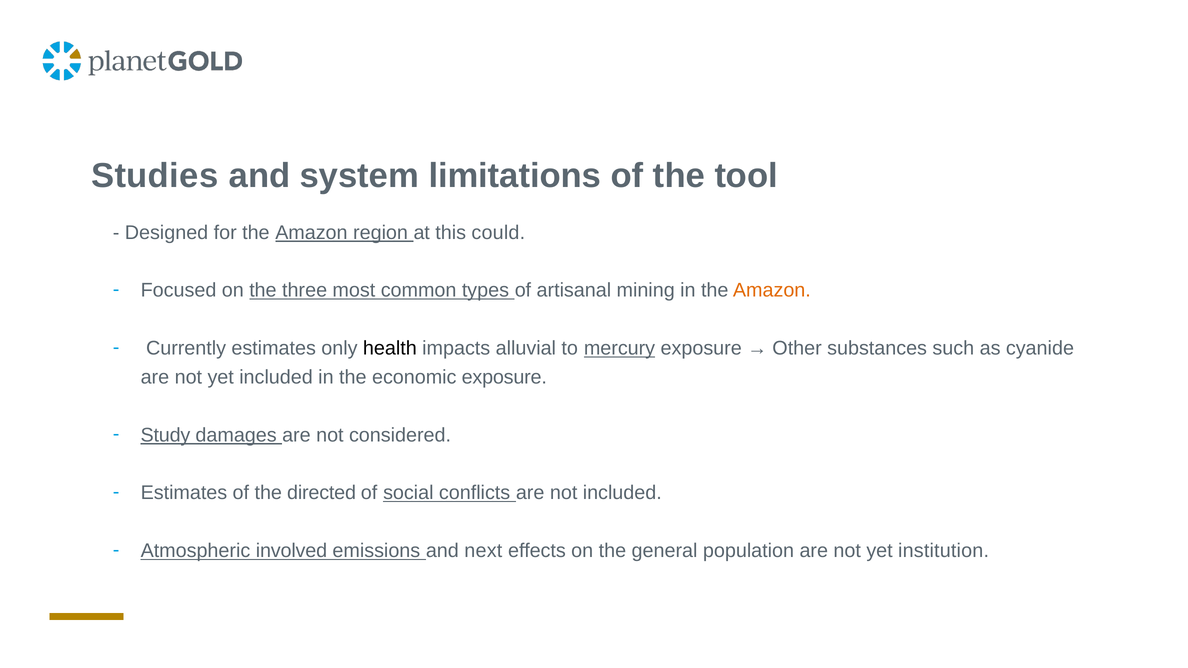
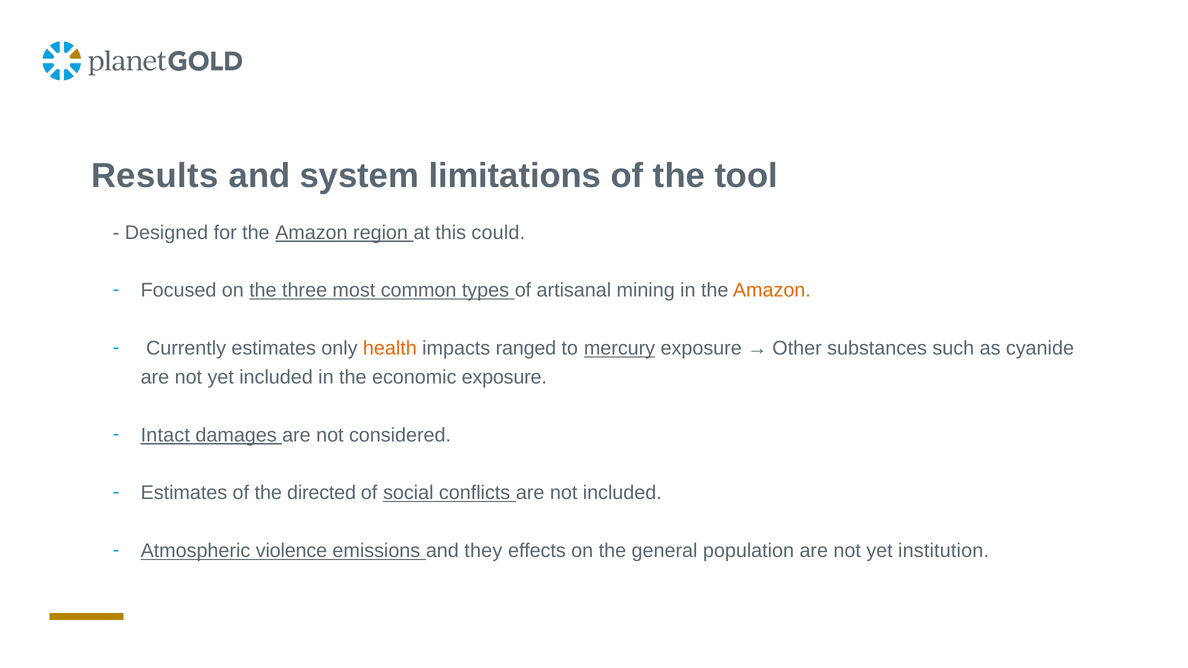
Studies: Studies -> Results (155, 176)
health colour: black -> orange (390, 348)
alluvial: alluvial -> ranged (526, 348)
Study: Study -> Intact (165, 435)
involved: involved -> violence (291, 551)
next: next -> they (483, 551)
